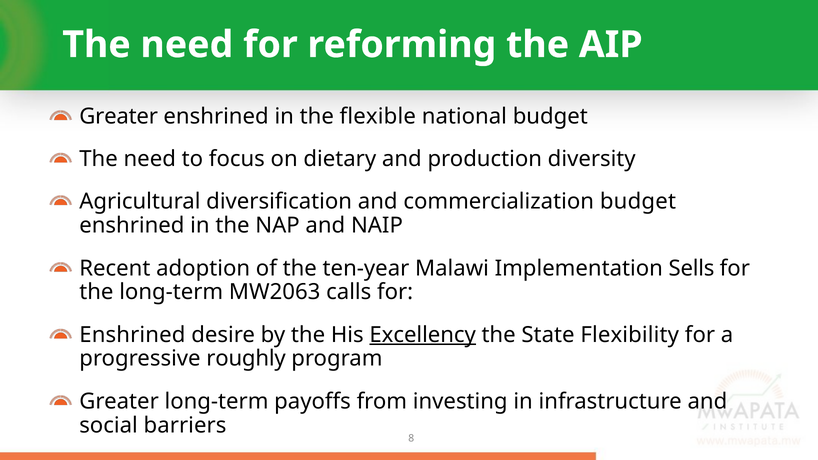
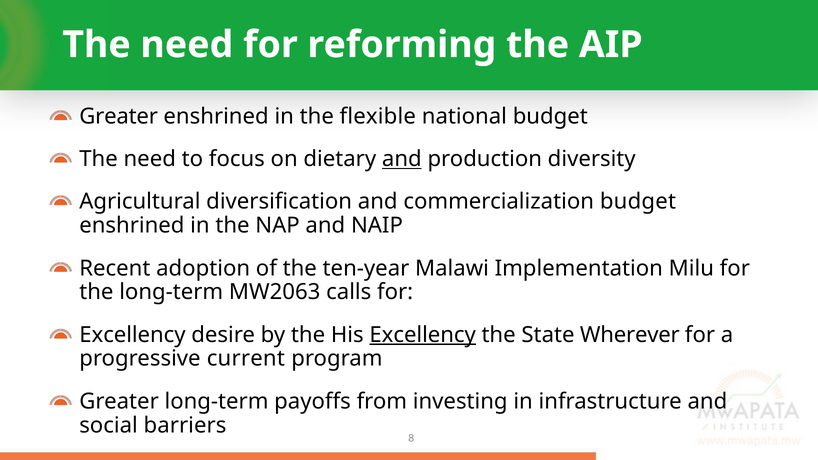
and underline: none -> present (402, 159)
Sells: Sells -> Milu (691, 268)
Enshrined: Enshrined -> Excellency (132, 335)
Flexibility: Flexibility -> Wherever (630, 335)
roughly: roughly -> current (246, 359)
